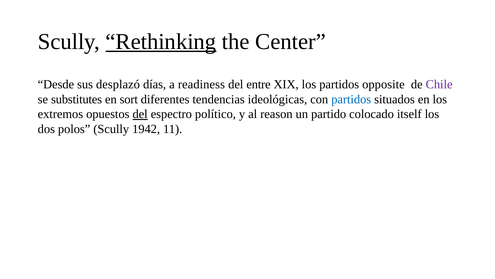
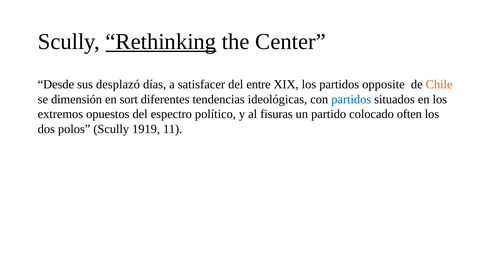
readiness: readiness -> satisfacer (201, 84)
Chile colour: purple -> orange (439, 84)
substitutes: substitutes -> dimensión (77, 99)
del underline: present -> none (140, 114)
reason: reason -> fisuras (276, 114)
itself: itself -> often (409, 114)
1942: 1942 -> 1919 (146, 129)
